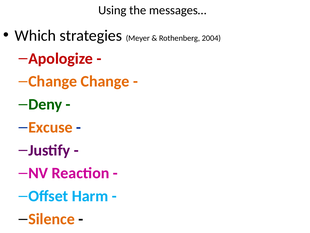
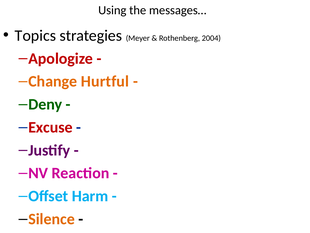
Which: Which -> Topics (35, 35)
Change Change: Change -> Hurtful (105, 81)
Excuse colour: orange -> red (50, 127)
